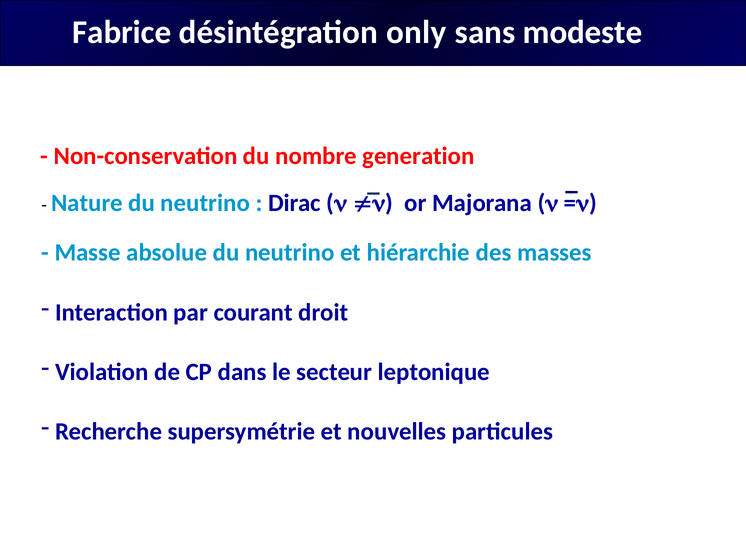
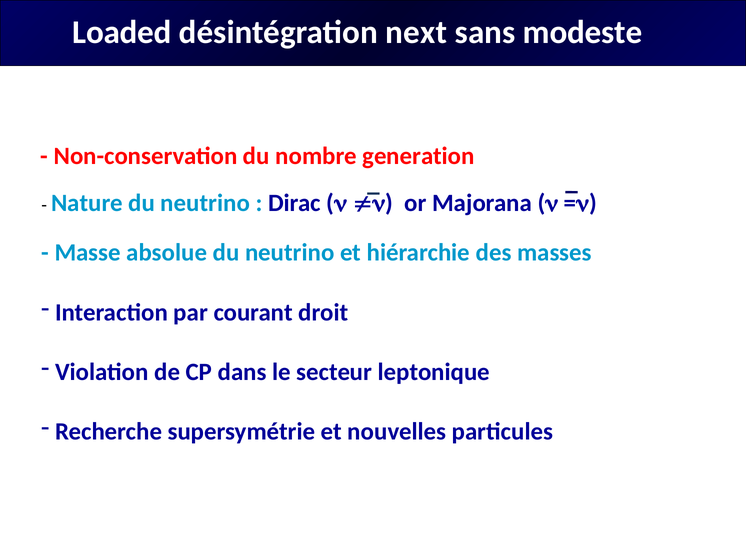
Fabrice: Fabrice -> Loaded (122, 32)
only: only -> next (416, 32)
